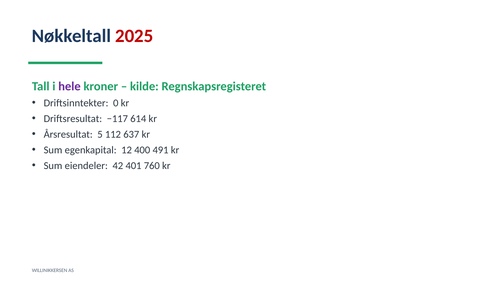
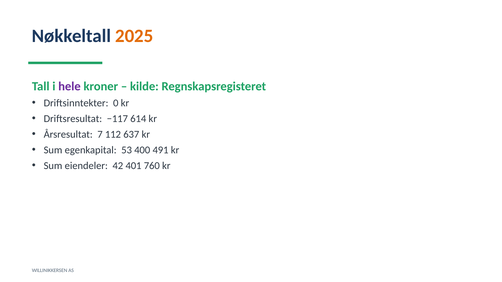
2025 colour: red -> orange (134, 36)
5: 5 -> 7 (100, 135)
12: 12 -> 53 (127, 150)
